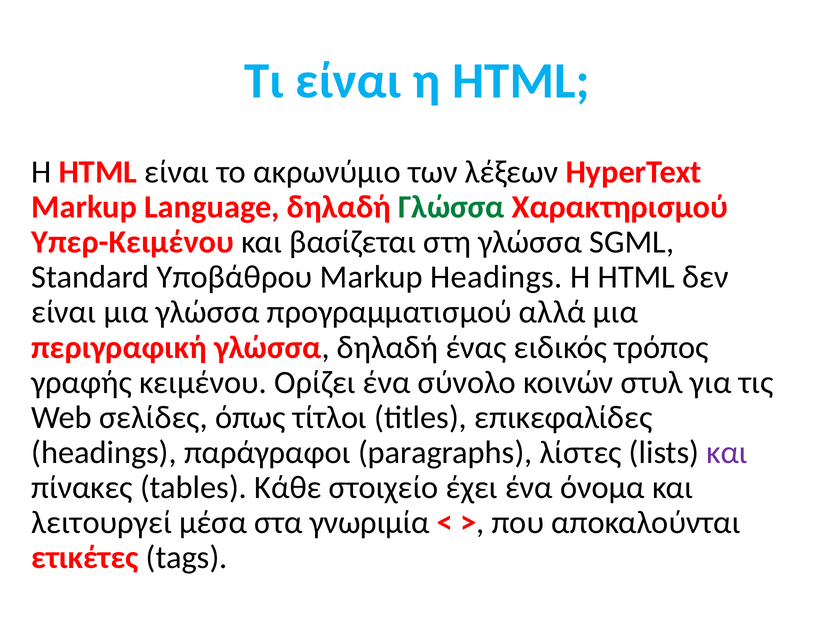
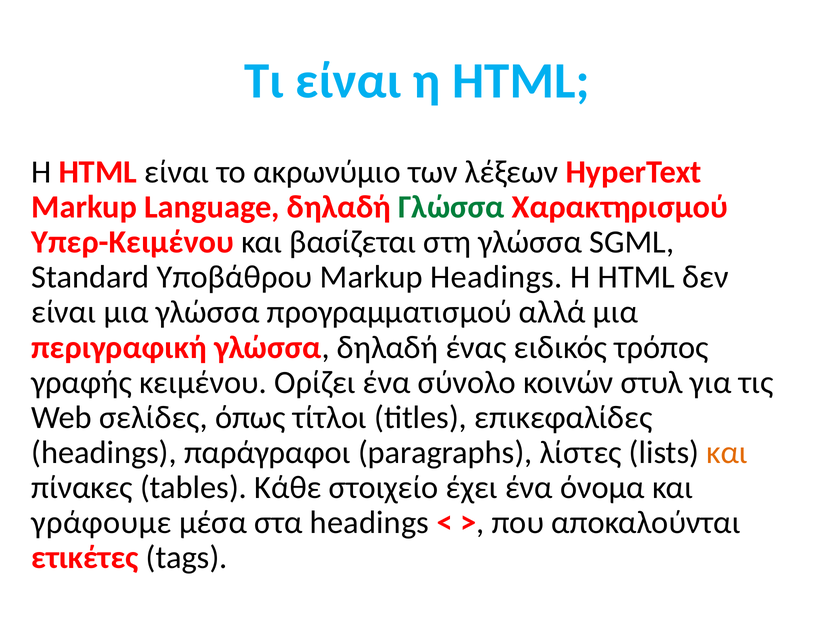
και colour: purple -> orange (727, 452)
λειτουργεί: λειτουργεί -> γράφουμε (101, 522)
στα γνωριμία: γνωριμία -> headings (369, 522)
